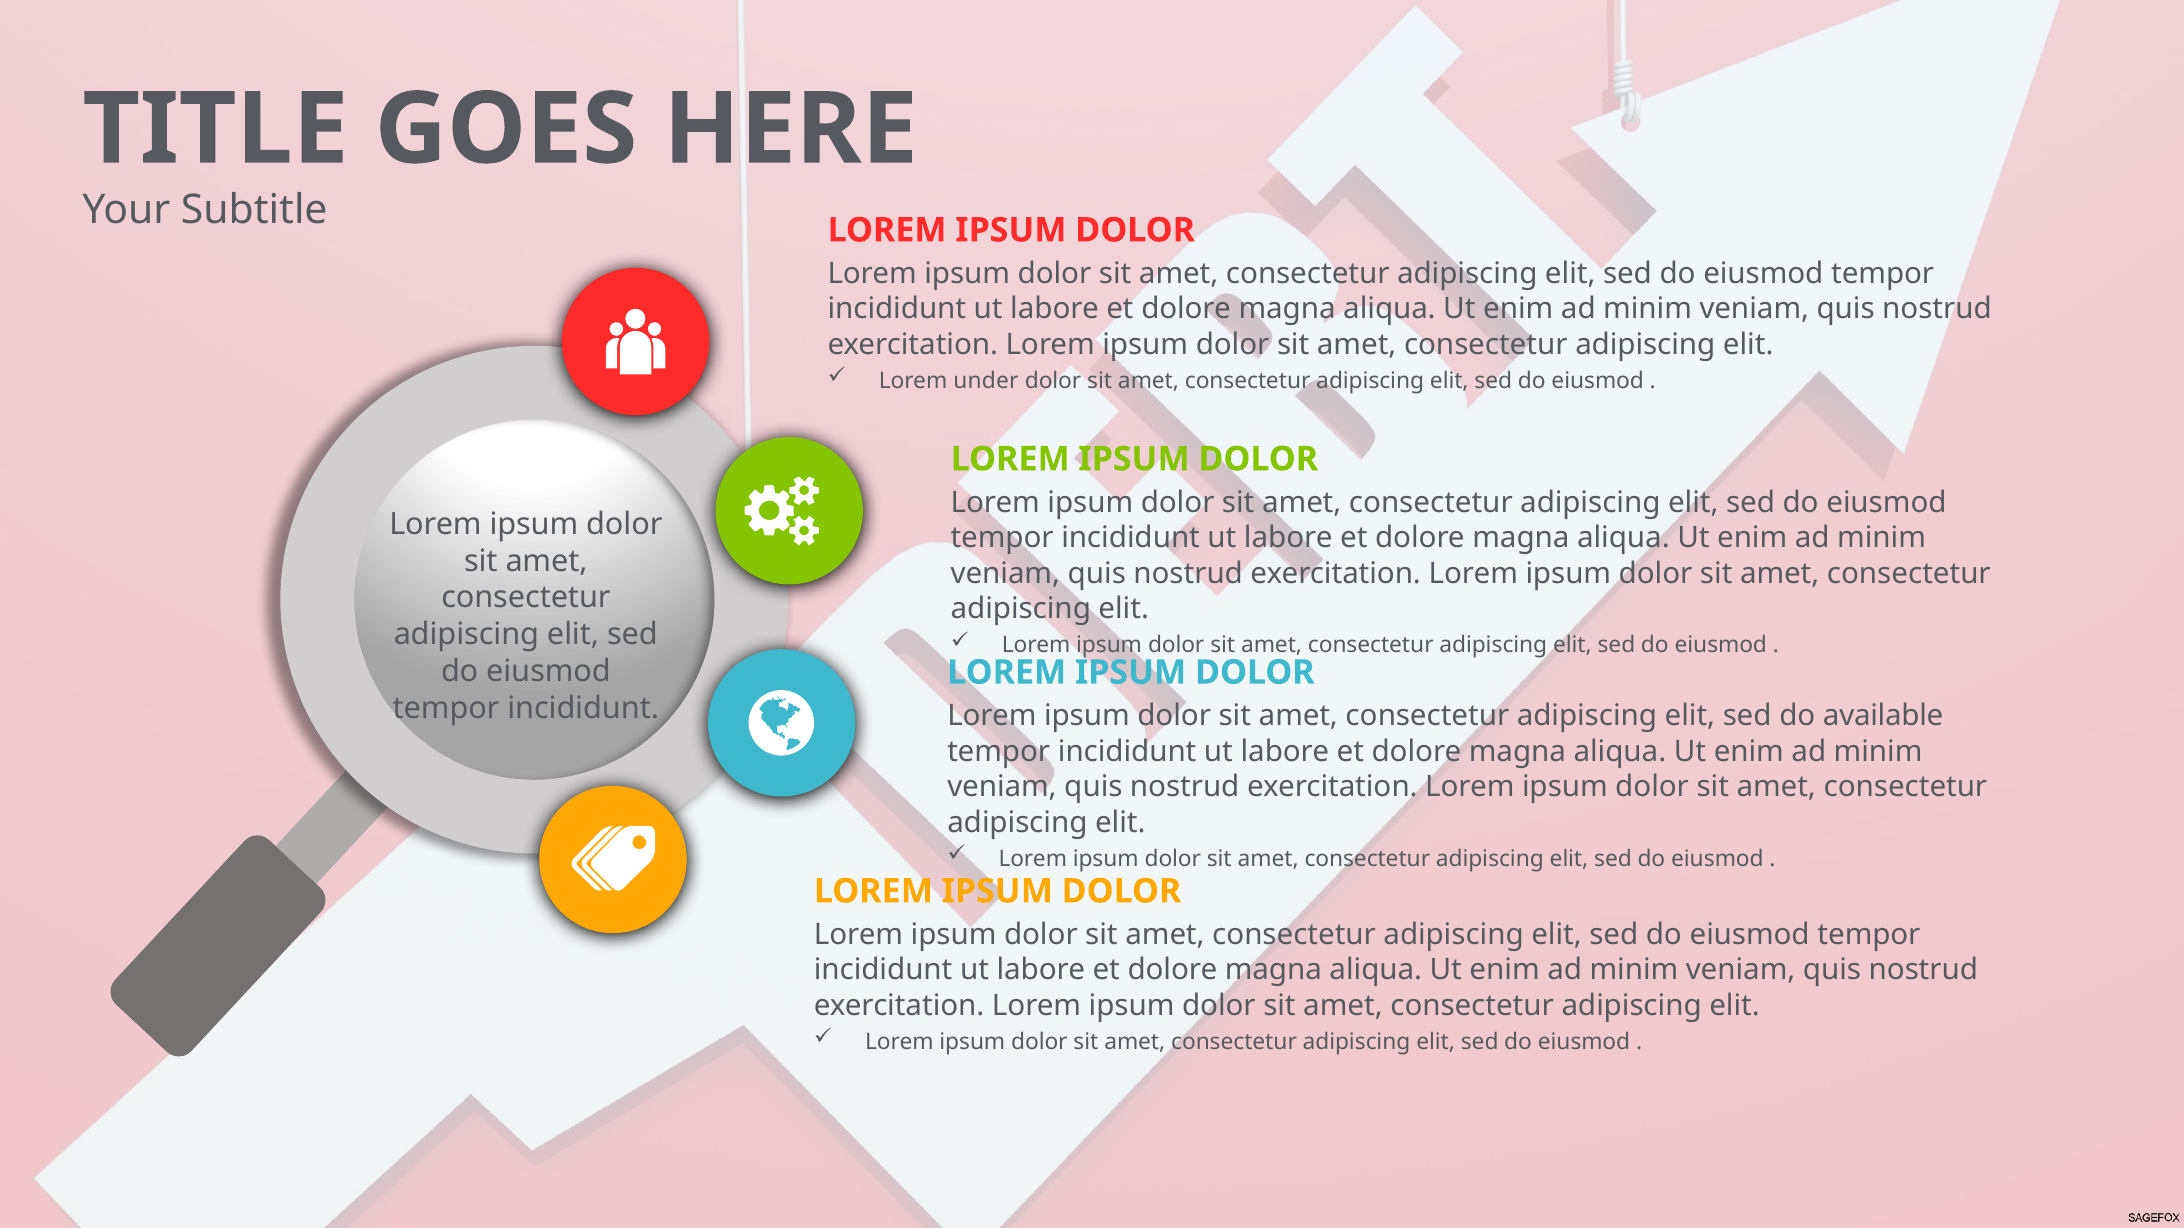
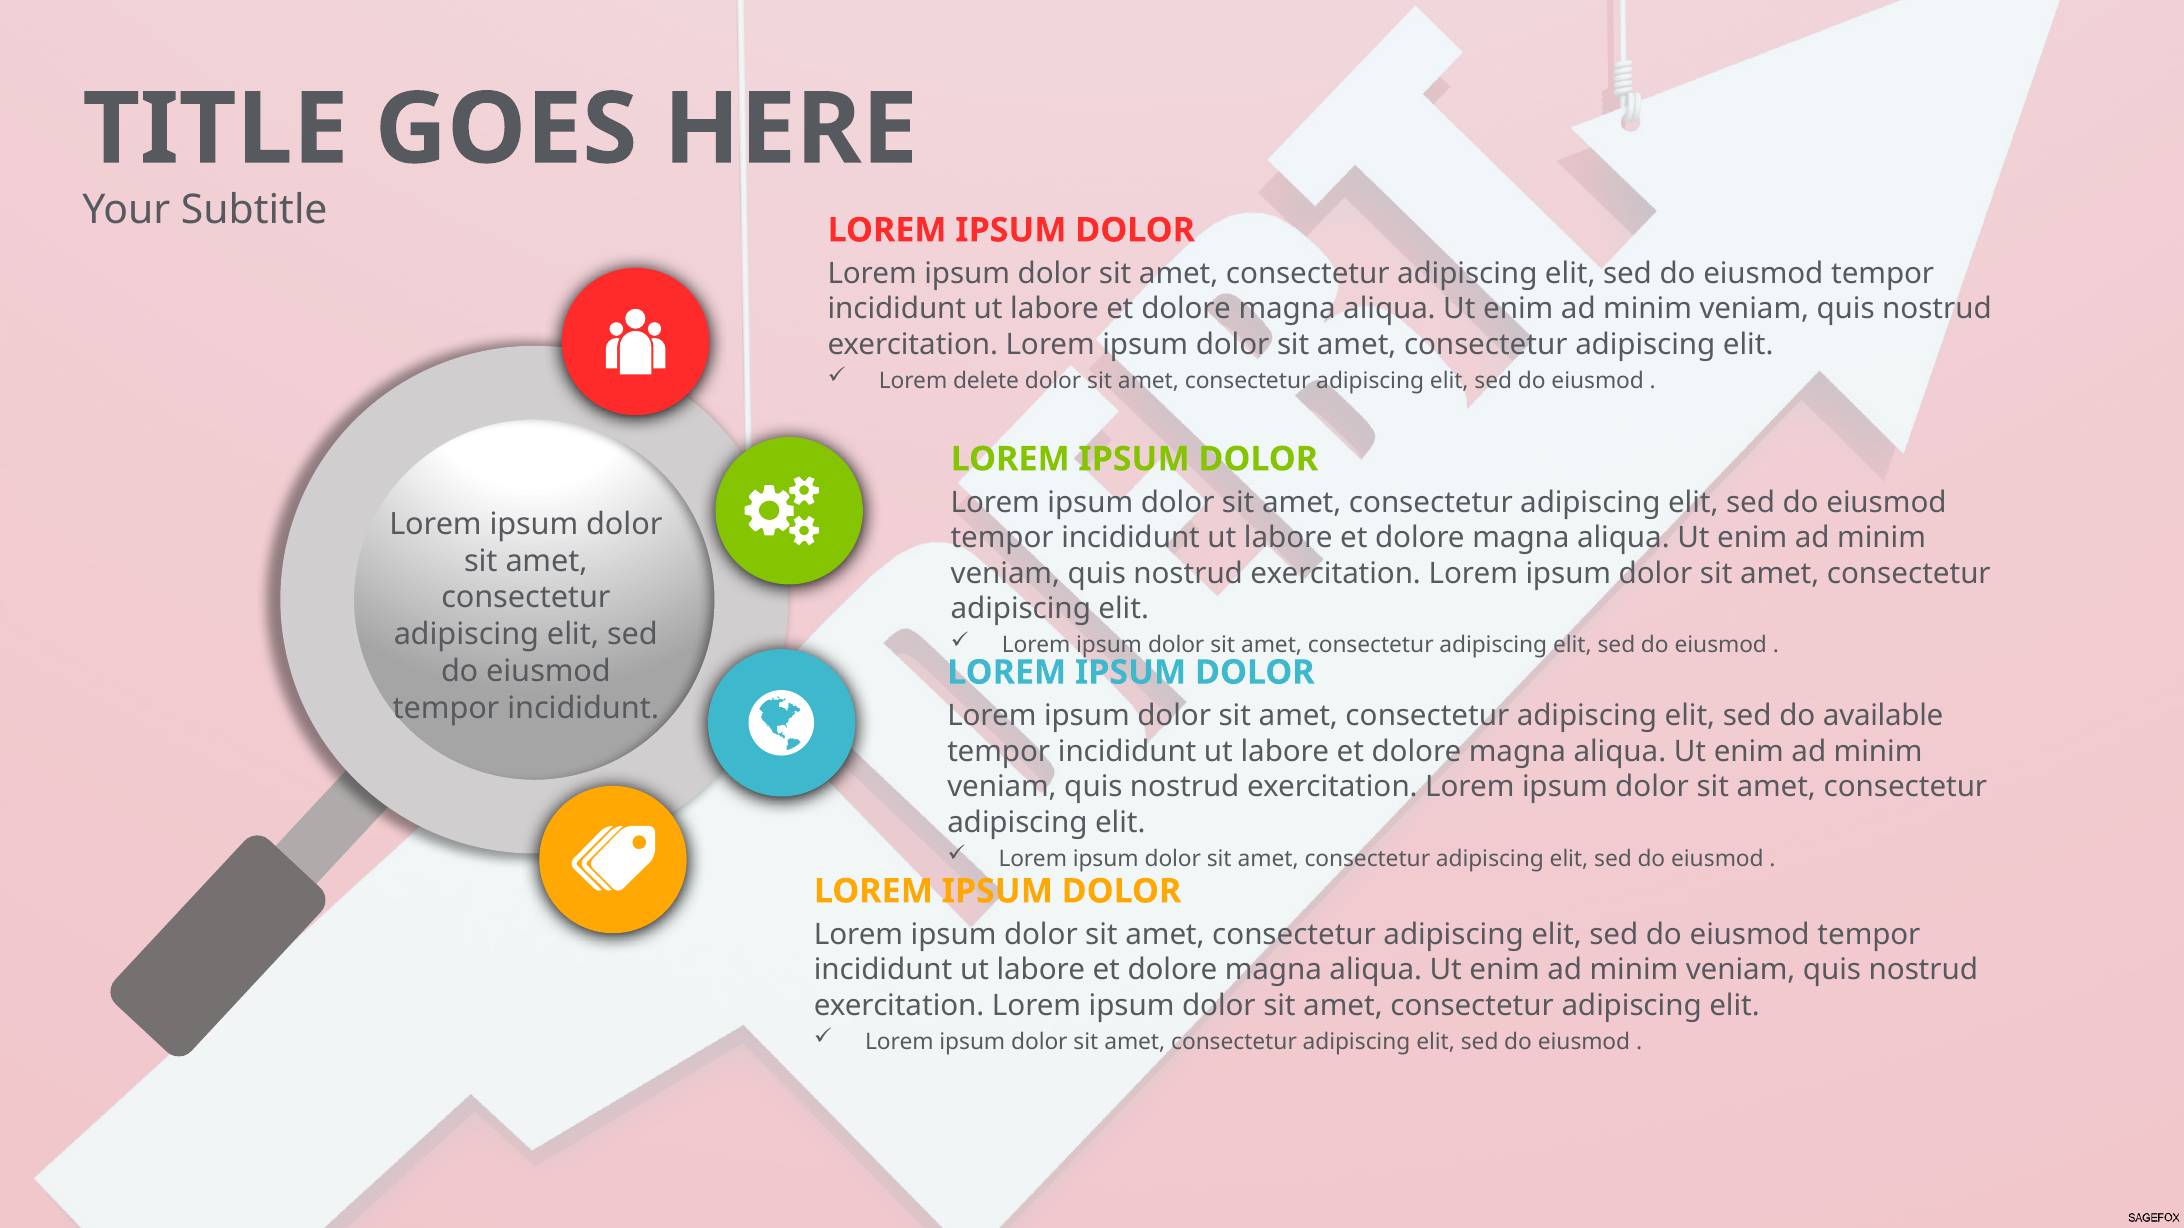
under: under -> delete (986, 381)
